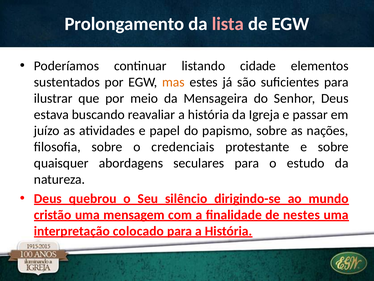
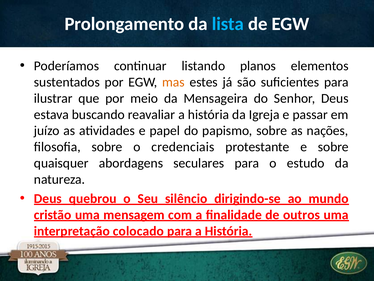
lista colour: pink -> light blue (228, 24)
cidade: cidade -> planos (258, 66)
nestes: nestes -> outros (302, 214)
